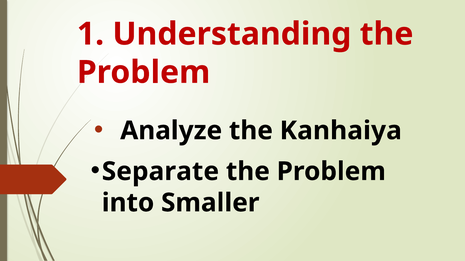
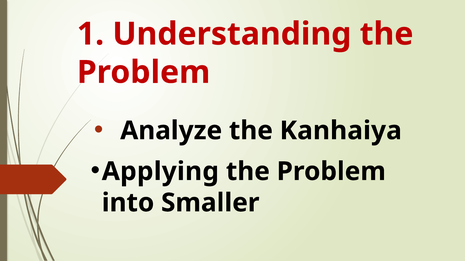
Separate: Separate -> Applying (160, 172)
